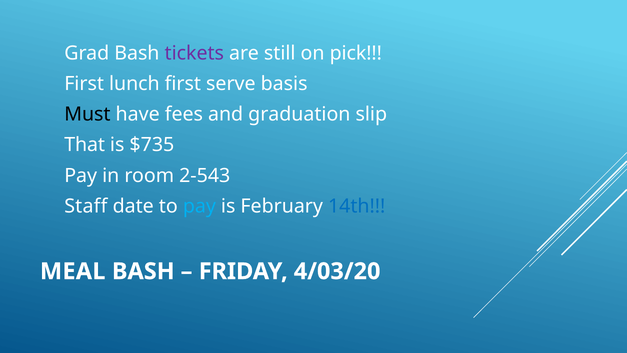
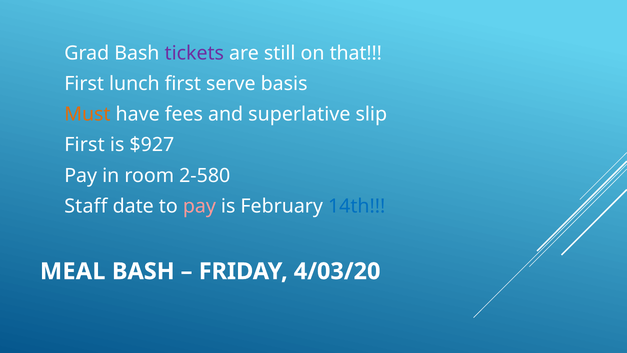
pick: pick -> that (356, 53)
Must colour: black -> orange (87, 114)
graduation: graduation -> superlative (299, 114)
That: That -> First (85, 145)
$735: $735 -> $927 (152, 145)
2-543: 2-543 -> 2-580 (205, 175)
pay colour: light blue -> pink (199, 206)
